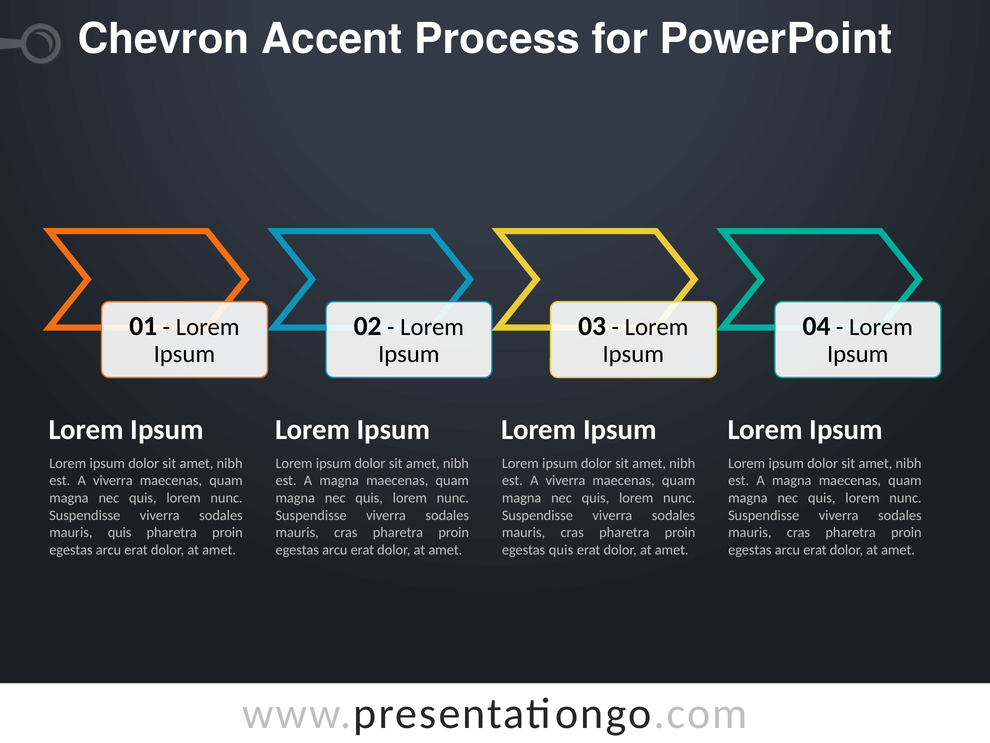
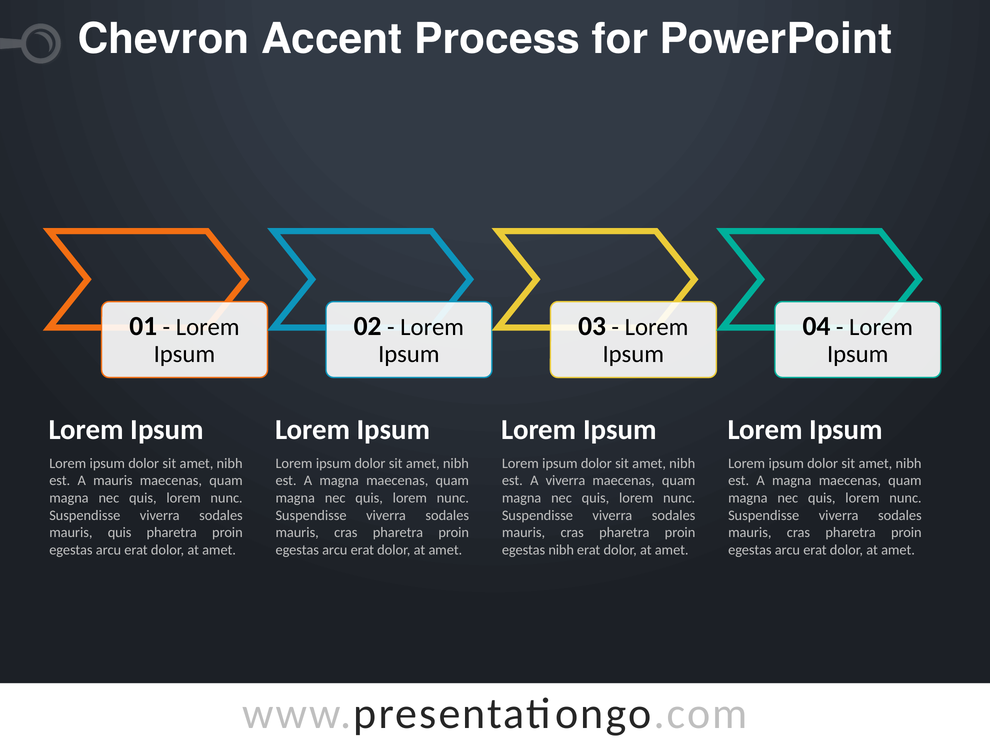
viverra: viverra -> mauris (113, 480)
egestas quis: quis -> nibh (561, 550)
